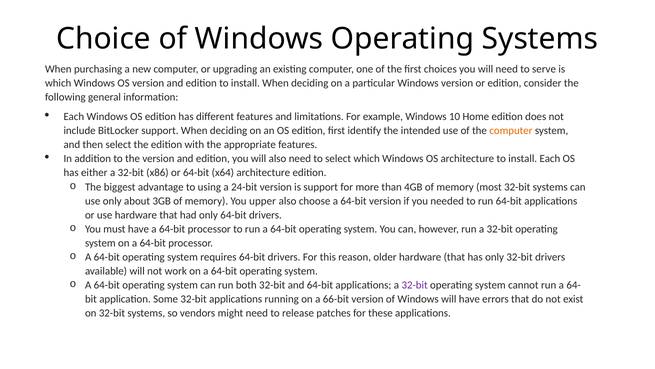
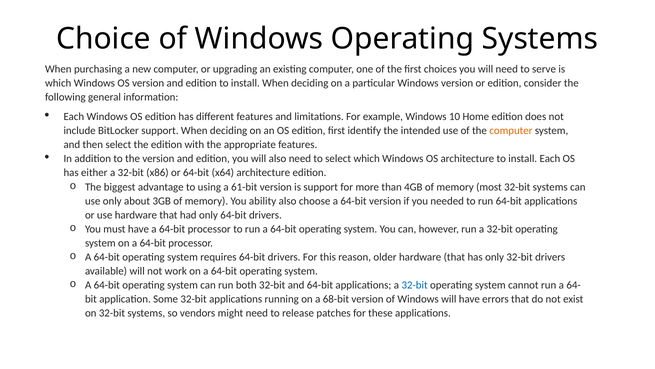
24-bit: 24-bit -> 61-bit (244, 187)
upper: upper -> ability (263, 201)
32-bit colour: purple -> blue (415, 285)
66-bit: 66-bit -> 68-bit (336, 299)
